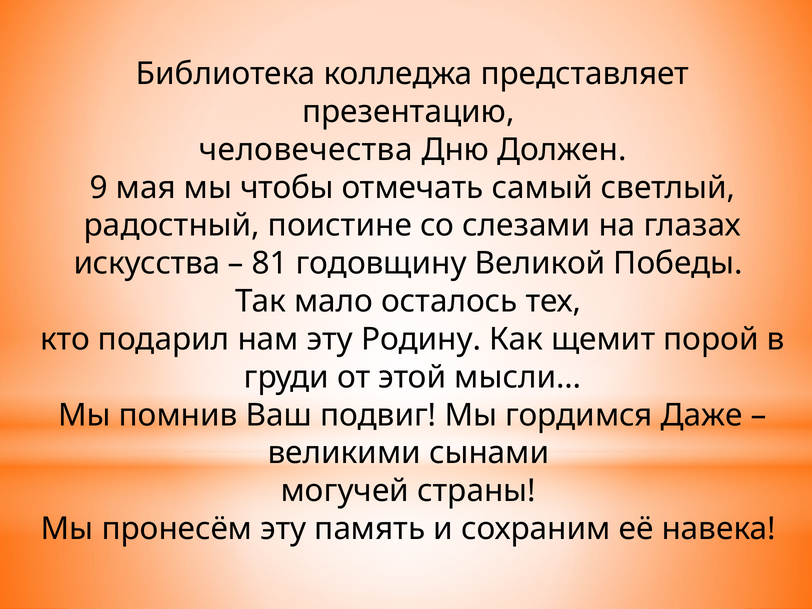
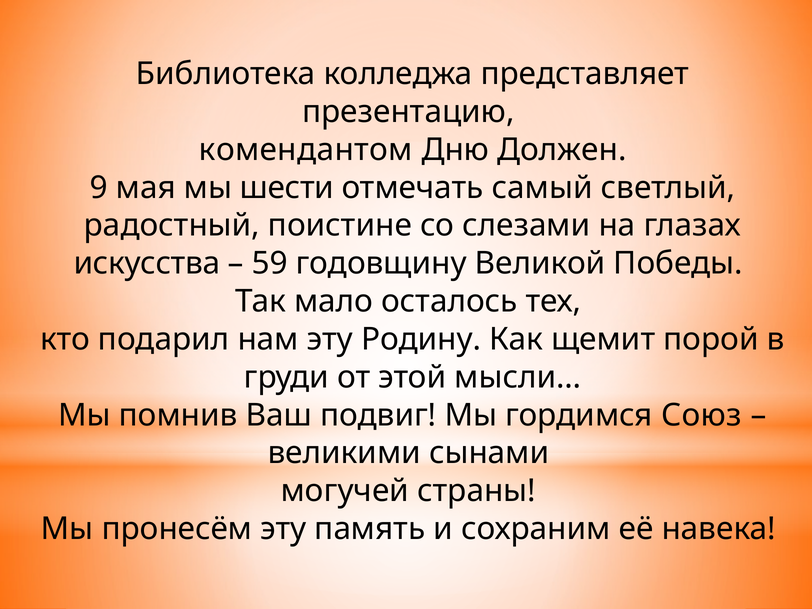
человечества: человечества -> комендантом (306, 150)
чтобы: чтобы -> шести (287, 188)
81: 81 -> 59 (270, 263)
Даже: Даже -> Союз (702, 415)
